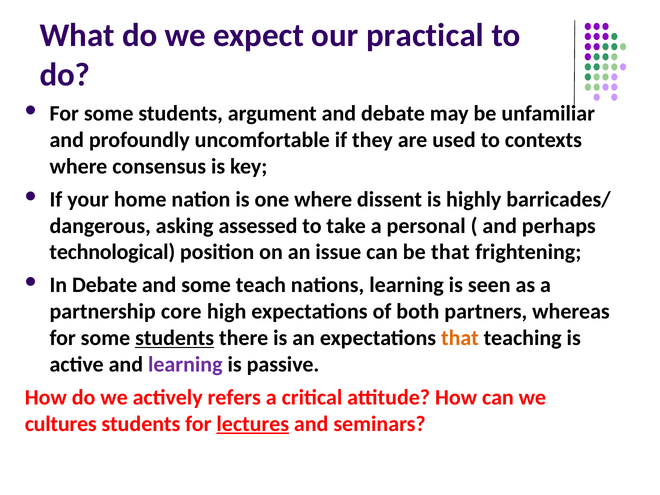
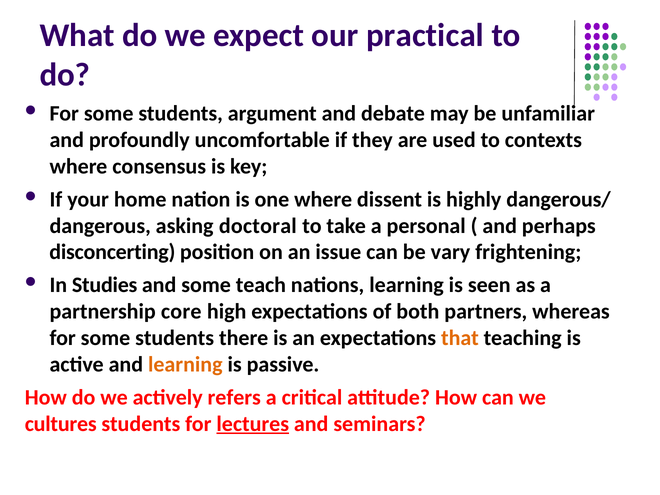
barricades/: barricades/ -> dangerous/ (559, 199)
assessed: assessed -> doctoral (258, 226)
technological: technological -> disconcerting (112, 252)
be that: that -> vary (450, 252)
In Debate: Debate -> Studies (105, 285)
students underline: present -> none (175, 338)
learning colour: purple -> orange (185, 364)
